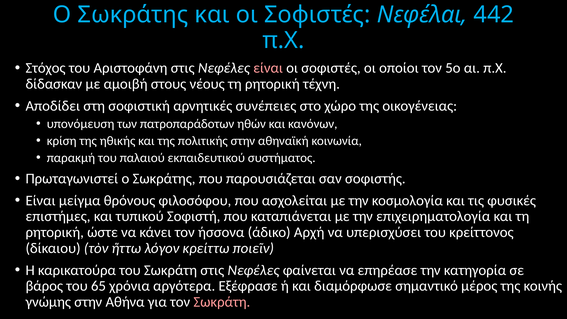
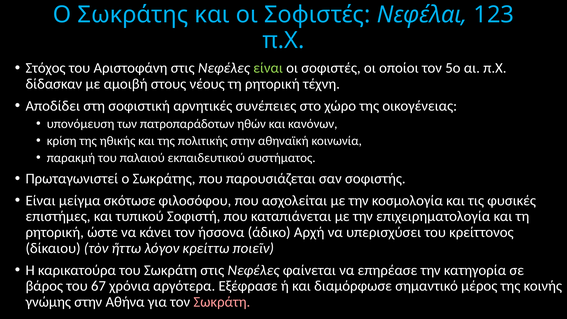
442: 442 -> 123 (494, 15)
είναι colour: pink -> light green (268, 68)
θρόνους: θρόνους -> σκότωσε (130, 200)
65: 65 -> 67 (98, 286)
